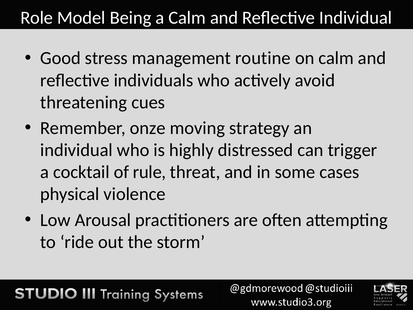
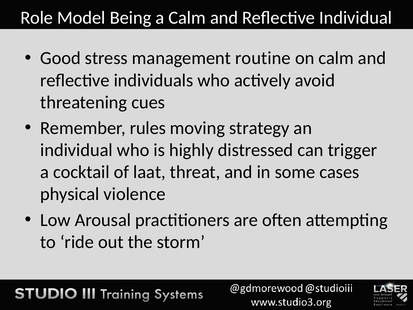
onze: onze -> rules (148, 128)
rule: rule -> laat (149, 172)
